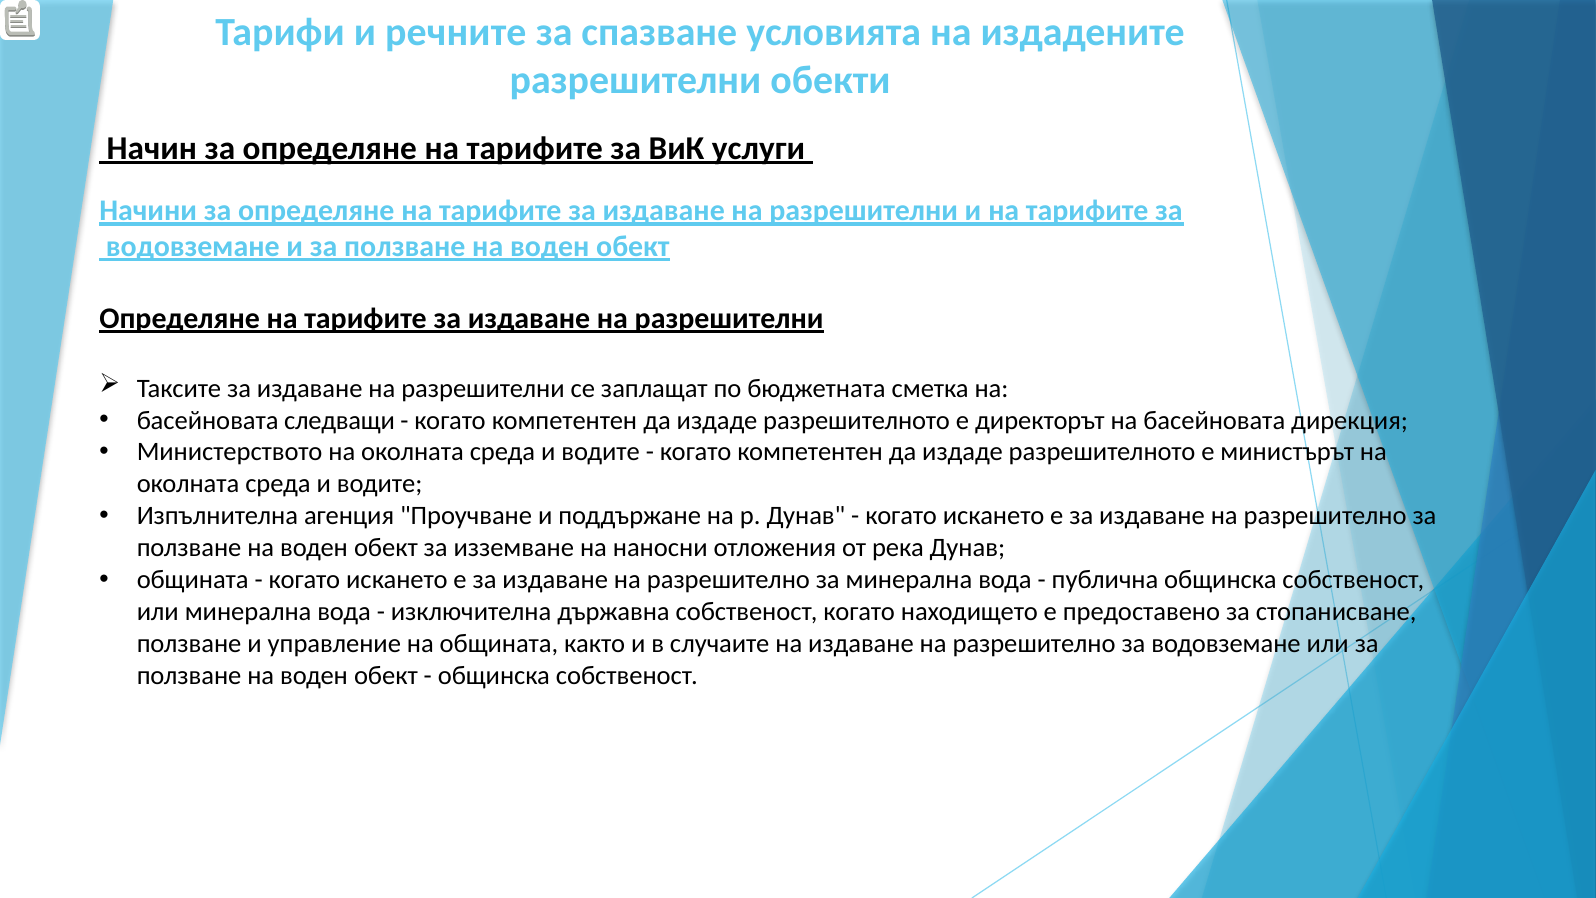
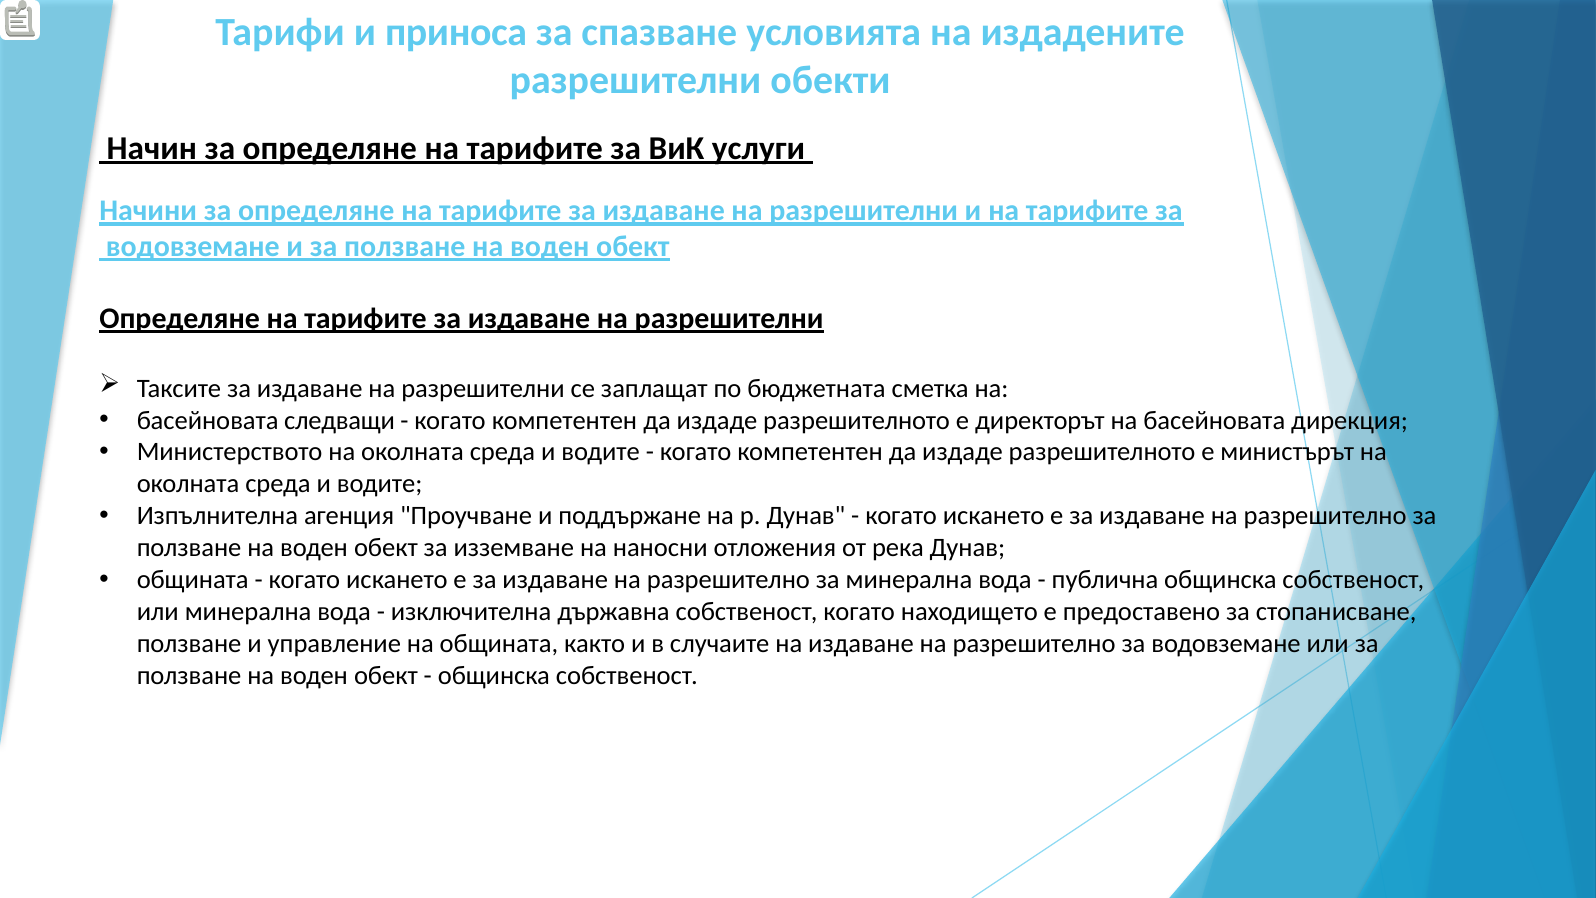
речните: речните -> приноса (456, 32)
